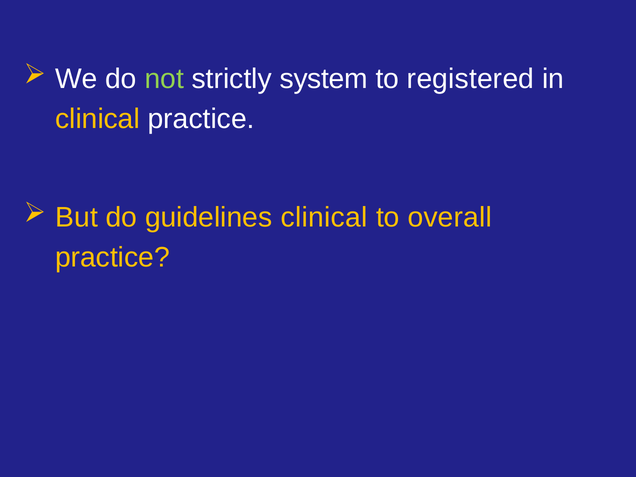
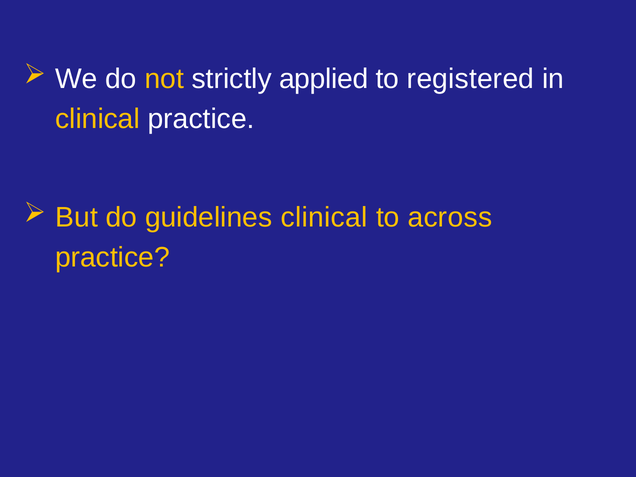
not colour: light green -> yellow (164, 79)
system: system -> applied (324, 79)
overall: overall -> across (450, 218)
